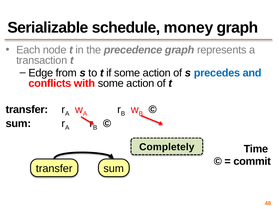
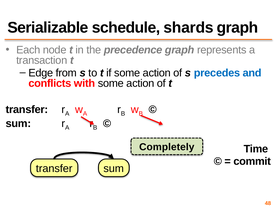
money: money -> shards (189, 28)
